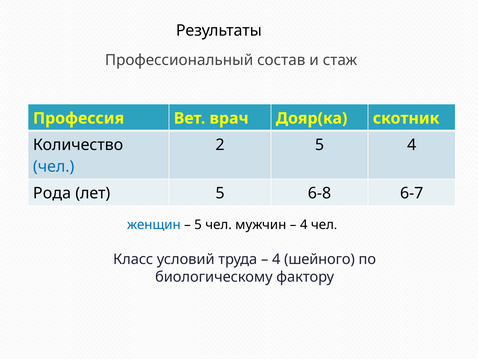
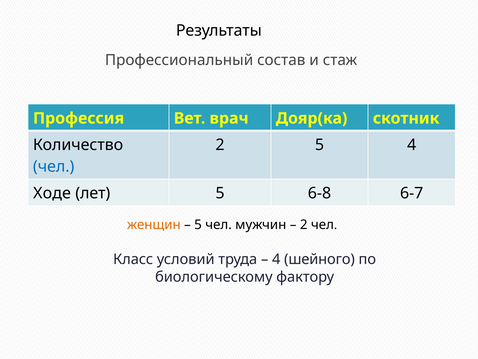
Рода: Рода -> Ходе (52, 193)
женщин colour: blue -> orange (154, 224)
4: 4 -> 2 (304, 224)
